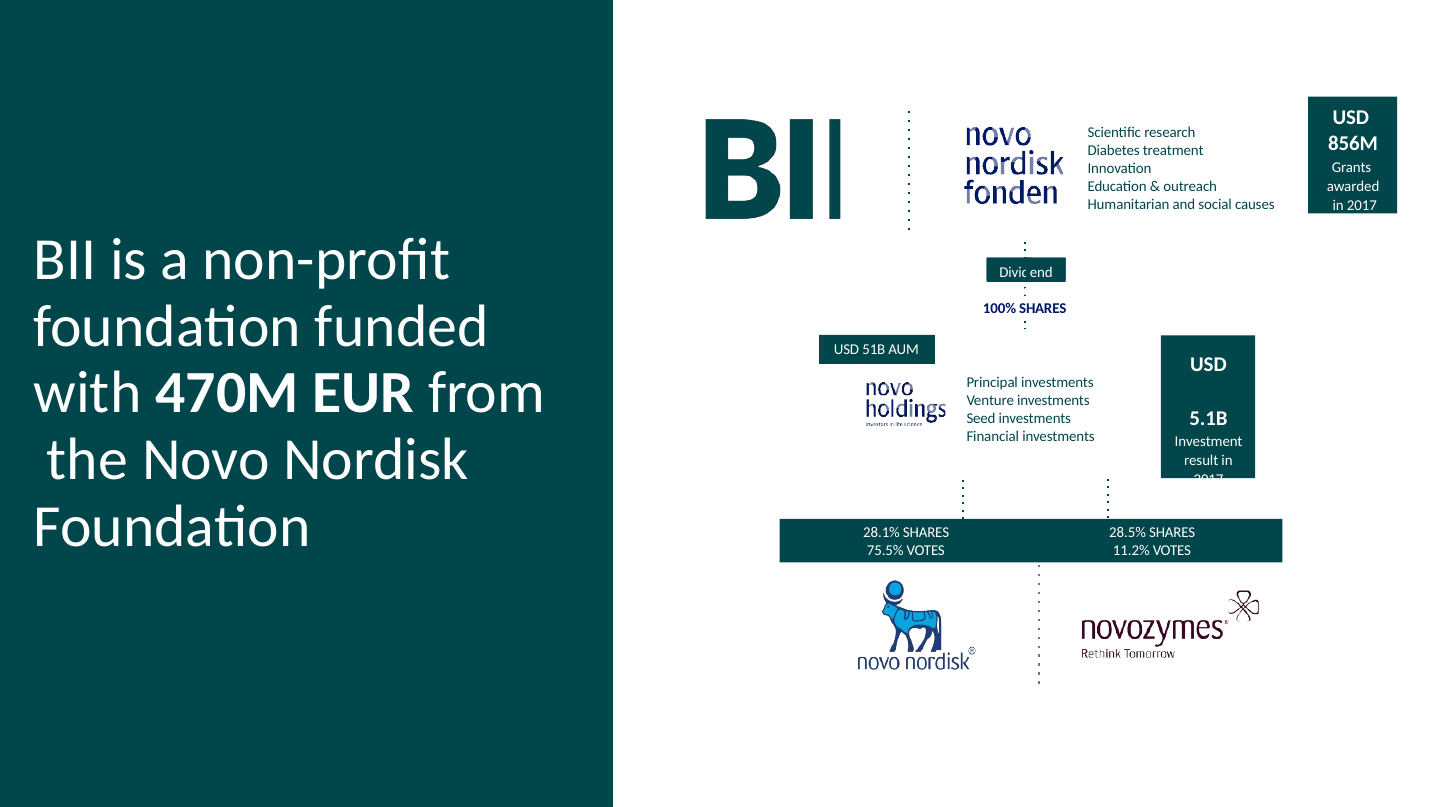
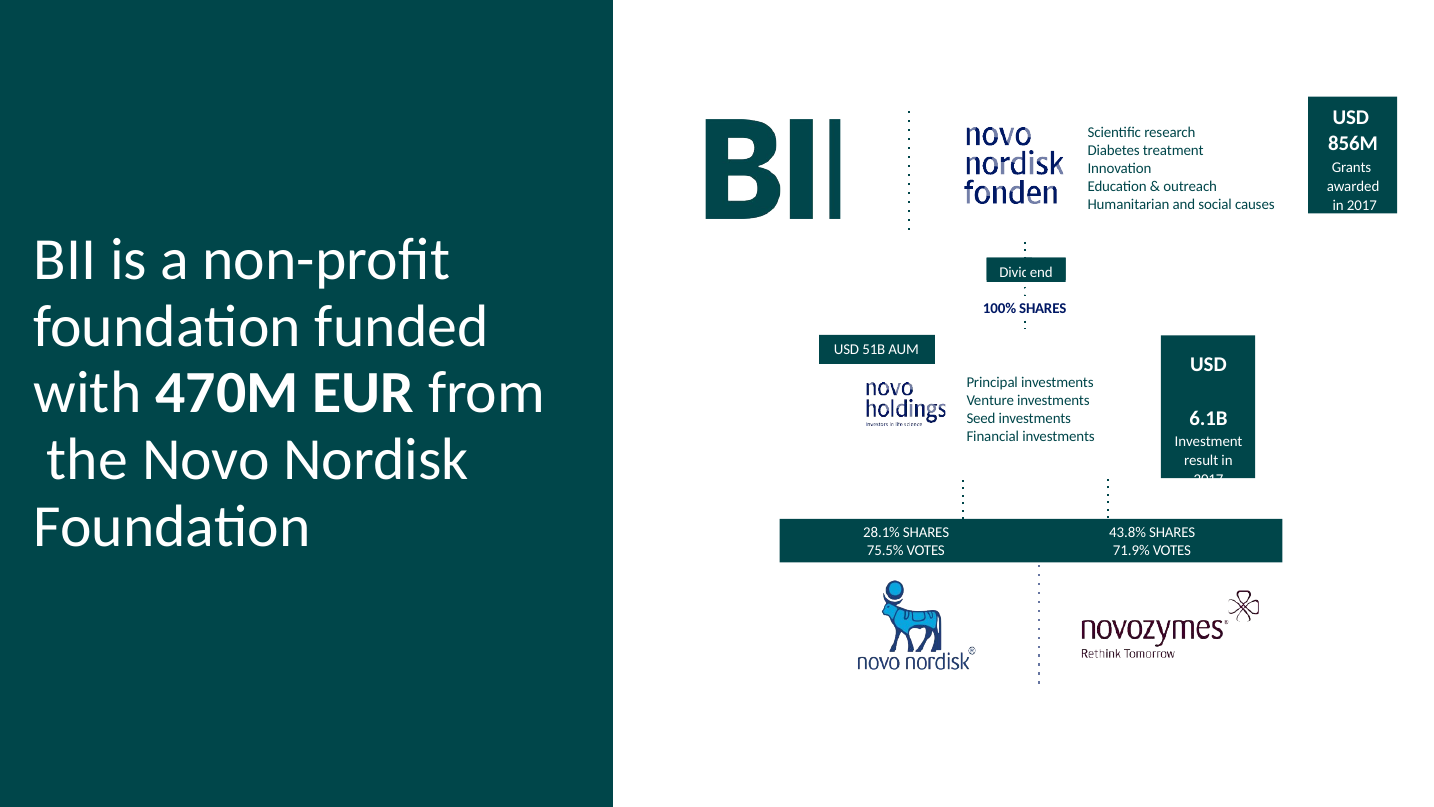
5.1B: 5.1B -> 6.1B (1208, 418)
28.5%: 28.5% -> 43.8% (1128, 532)
11.2%: 11.2% -> 71.9% (1131, 550)
